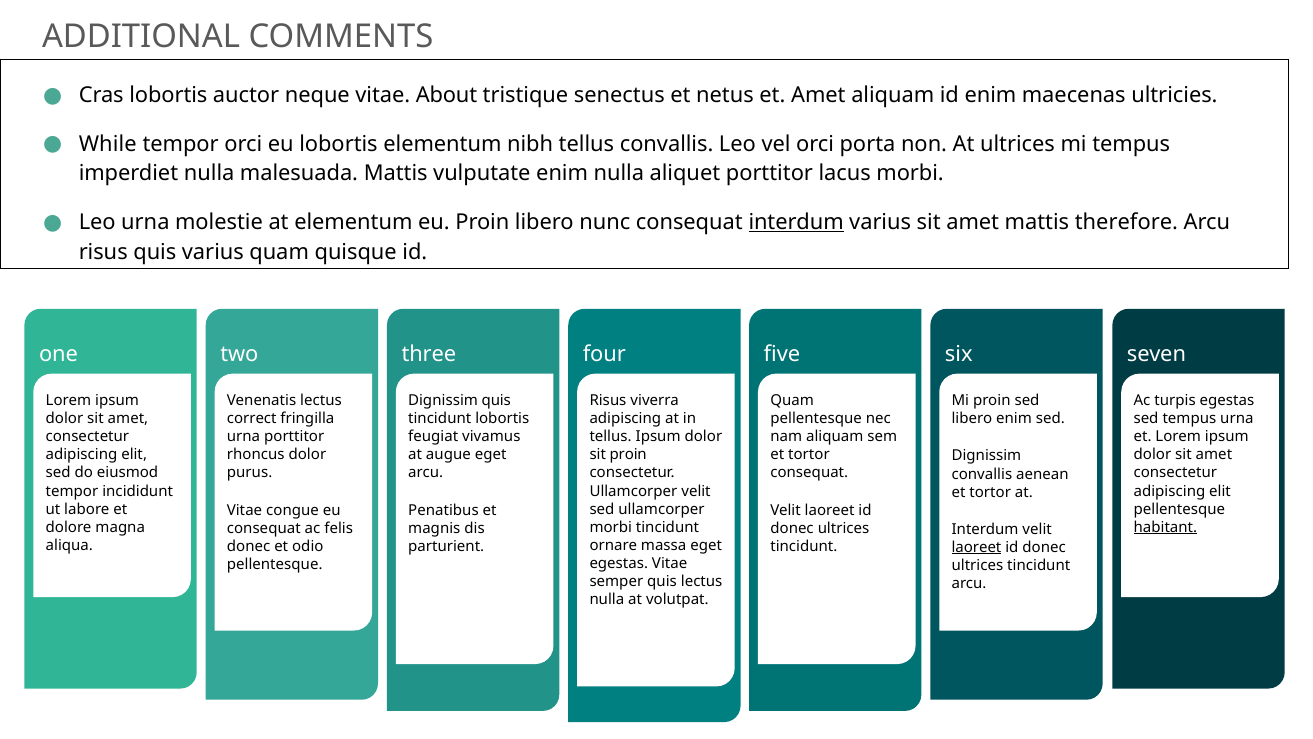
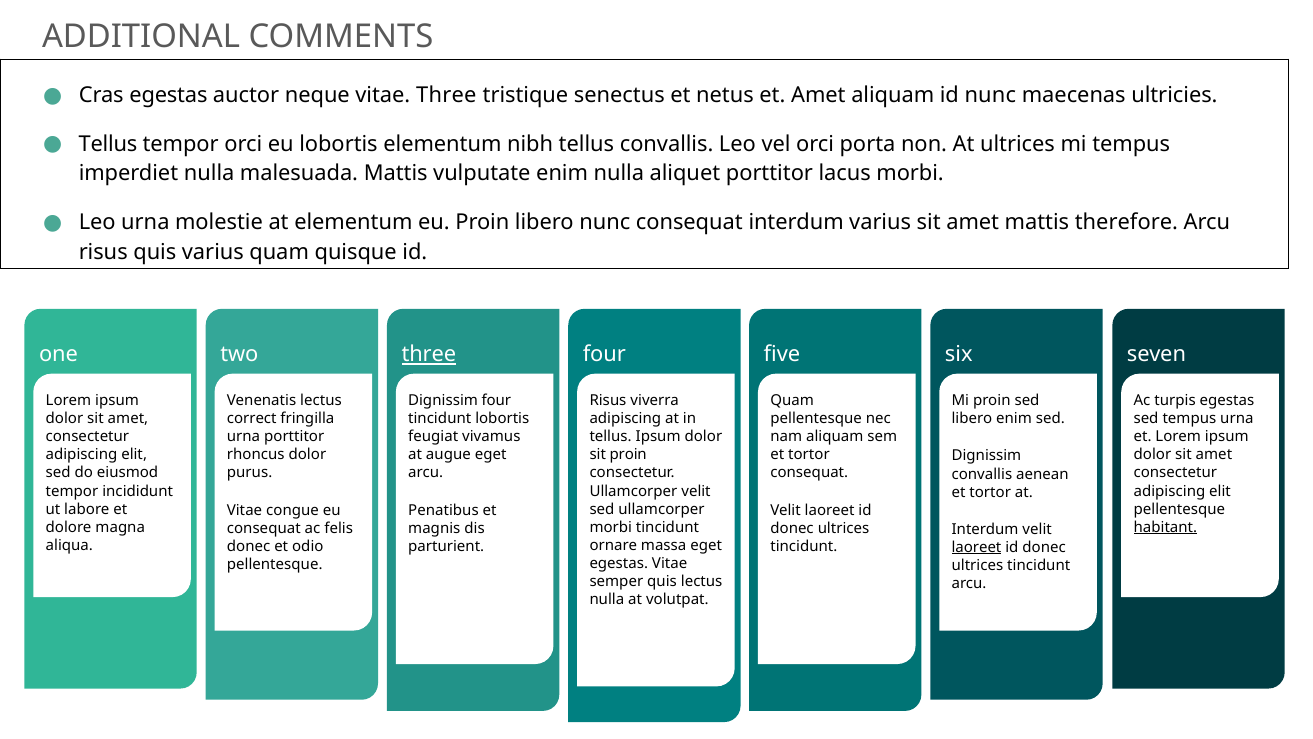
Cras lobortis: lobortis -> egestas (168, 95)
vitae About: About -> Three (446, 95)
id enim: enim -> nunc (990, 95)
While: While -> Tellus (108, 144)
interdum underline: present -> none (796, 222)
three underline: none -> present (429, 354)
Dignissim quis: quis -> four (496, 400)
